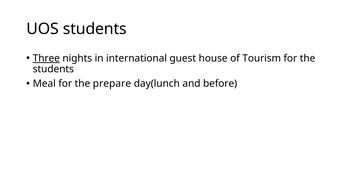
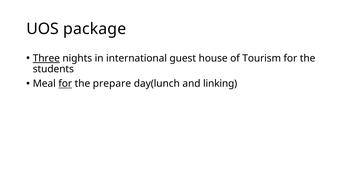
UOS students: students -> package (95, 29)
for underline: none -> present (65, 84)
before: before -> linking (220, 84)
